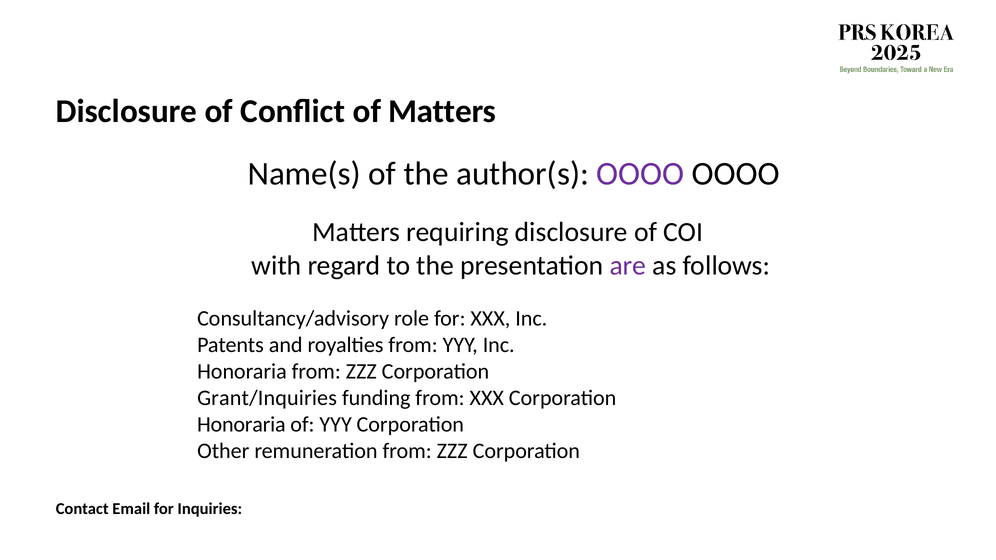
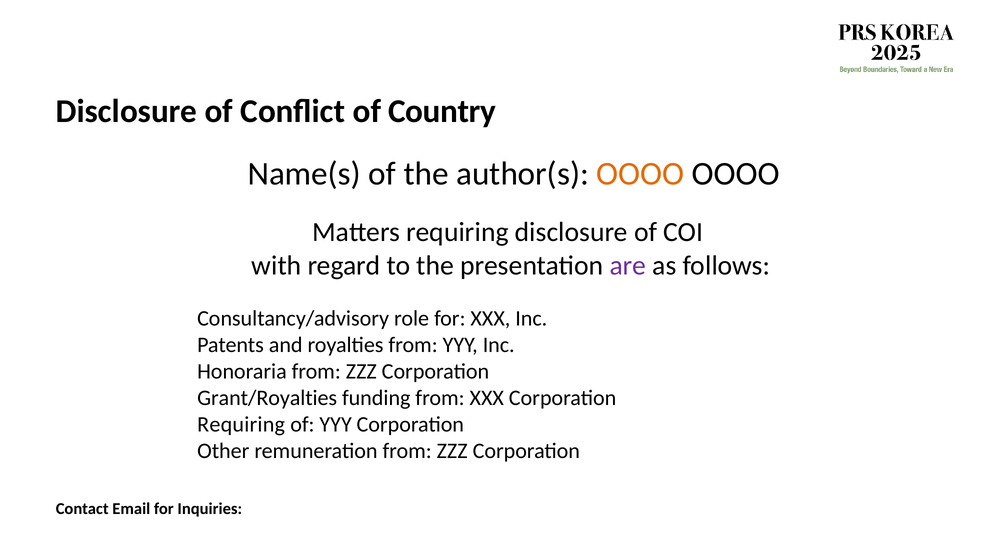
of Matters: Matters -> Country (442, 111)
OOOO colour: purple -> orange (640, 174)
Grant/Inquiries: Grant/Inquiries -> Grant/Royalties (267, 398)
Honoraria: Honoraria -> Requiring (241, 425)
